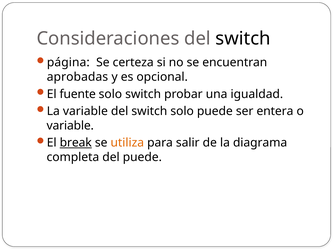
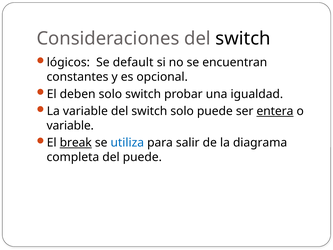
página: página -> lógicos (68, 62)
certeza: certeza -> default (133, 62)
aprobadas: aprobadas -> constantes (77, 77)
fuente: fuente -> deben (78, 94)
entera underline: none -> present (275, 111)
utiliza colour: orange -> blue (127, 143)
